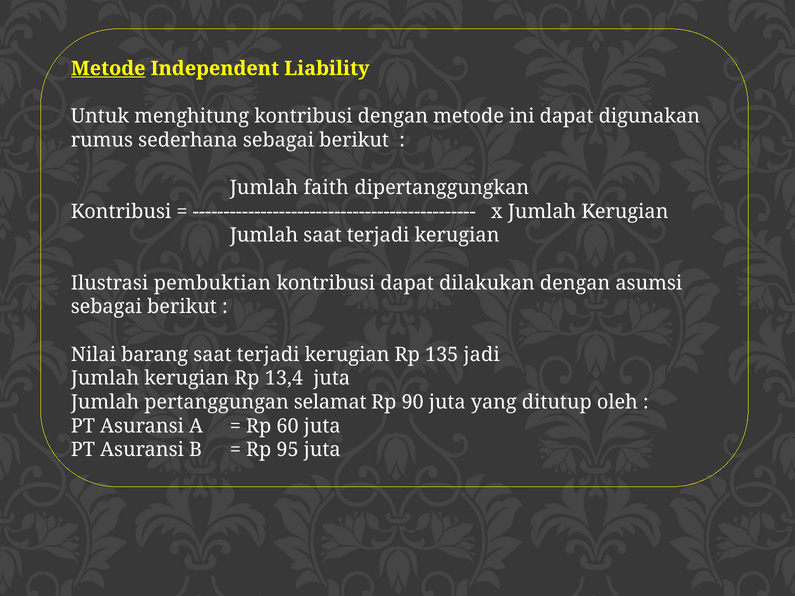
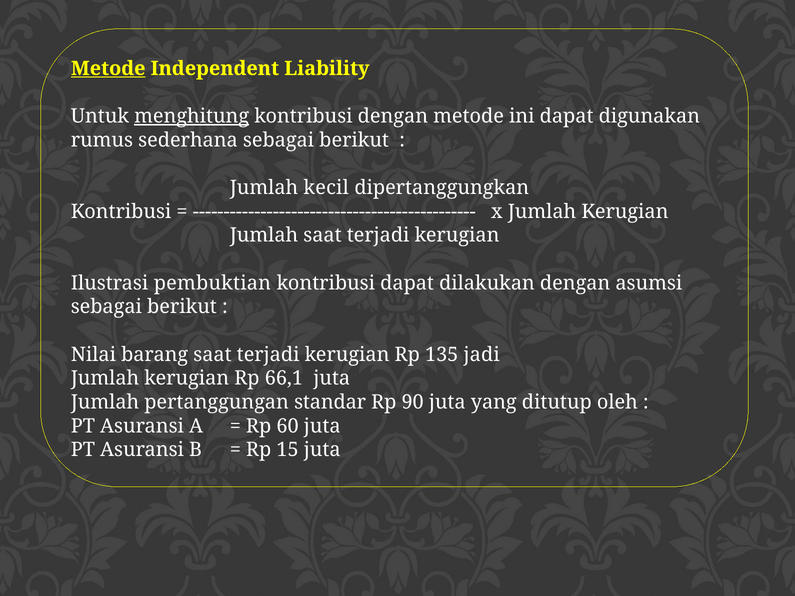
menghitung underline: none -> present (192, 116)
faith: faith -> kecil (326, 188)
13,4: 13,4 -> 66,1 (284, 379)
selamat: selamat -> standar (330, 402)
95: 95 -> 15 (288, 450)
